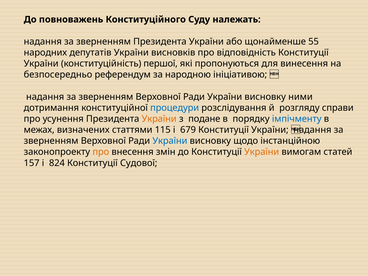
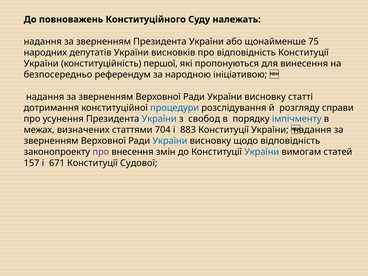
55: 55 -> 75 (314, 42)
ними: ними -> статті (301, 97)
України colour: orange -> blue (159, 119)
подане: подане -> свобод (204, 119)
115: 115 -> 704 (163, 130)
679: 679 -> 883 (188, 130)
щодо інстанційною: інстанційною -> відповідність (290, 141)
про colour: orange -> purple (101, 152)
України colour: orange -> blue (262, 152)
824: 824 -> 671 (57, 163)
